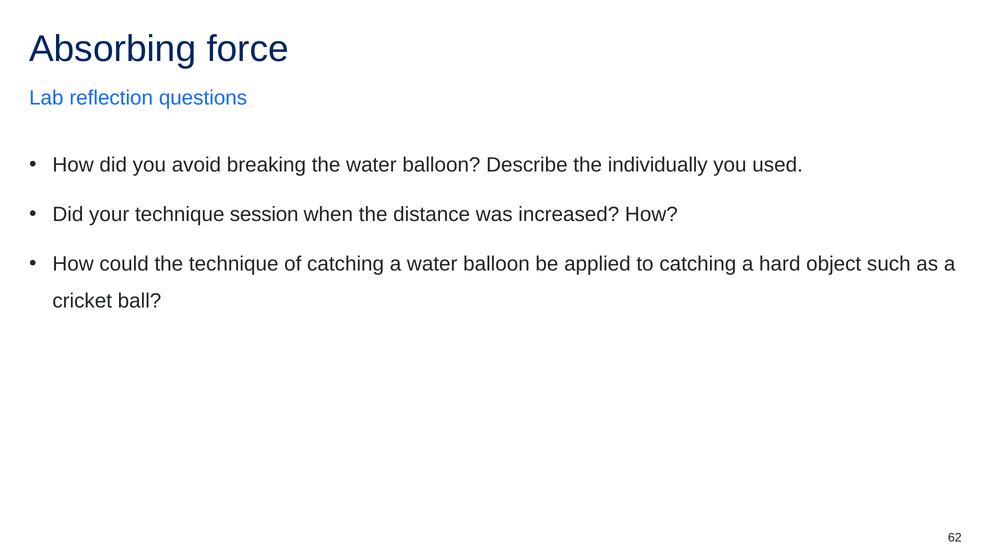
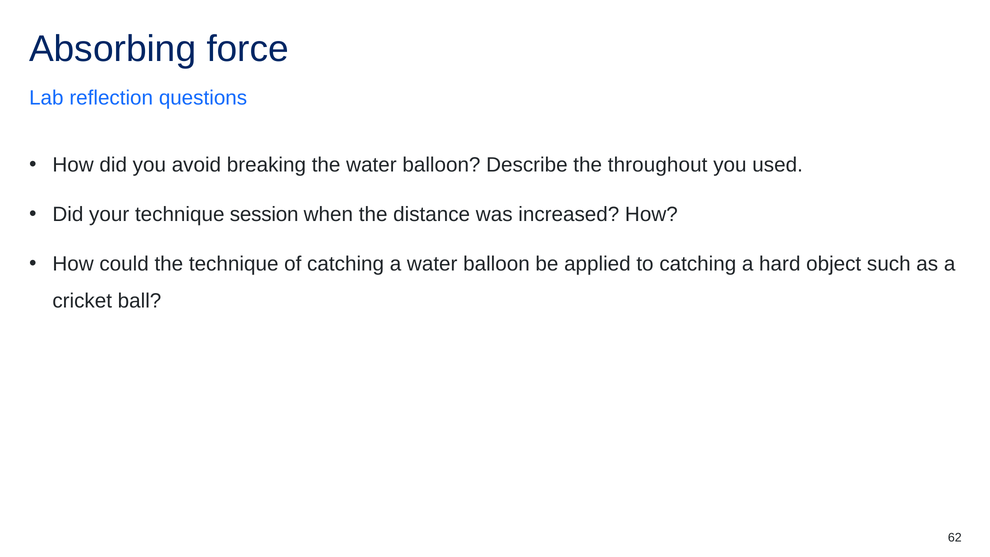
individually: individually -> throughout (658, 165)
